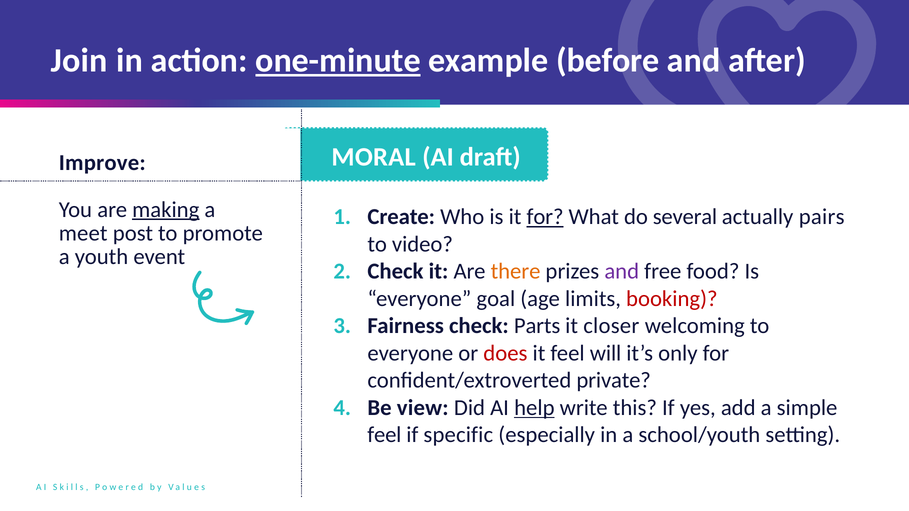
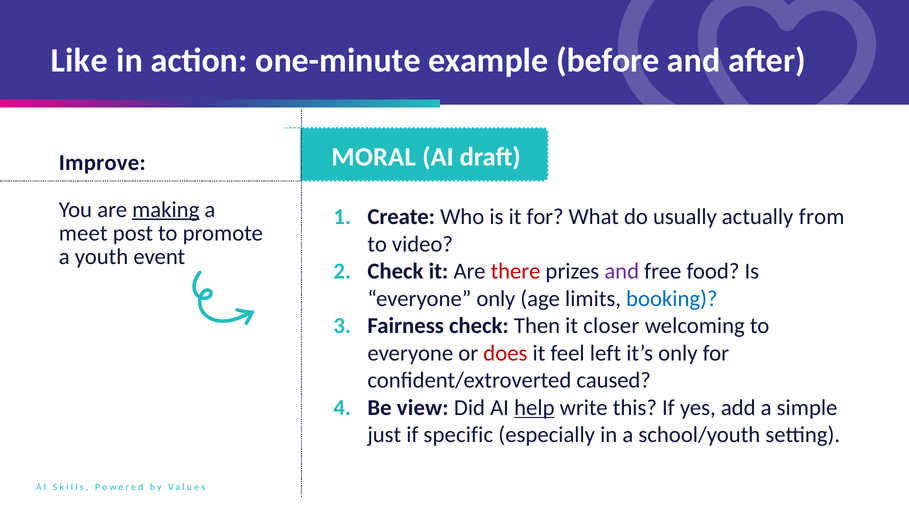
Join: Join -> Like (79, 61)
one-minute underline: present -> none (338, 61)
for underline: present -> none (545, 217)
several: several -> usually (685, 217)
pairs: pairs -> from (822, 217)
there colour: orange -> red (516, 272)
everyone goal: goal -> only (496, 299)
booking colour: red -> blue (672, 299)
Parts: Parts -> Then (537, 326)
will: will -> left (605, 353)
private: private -> caused (614, 381)
feel: feel -> just (384, 435)
